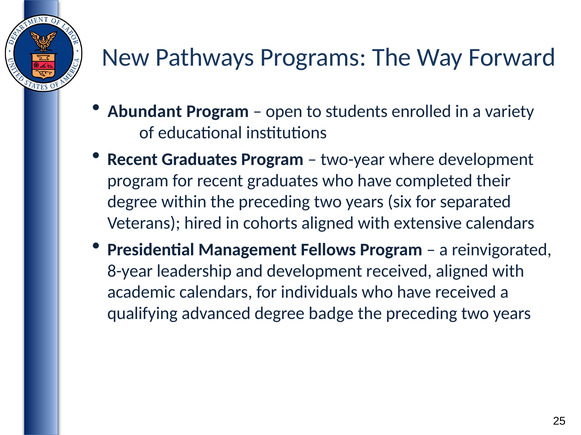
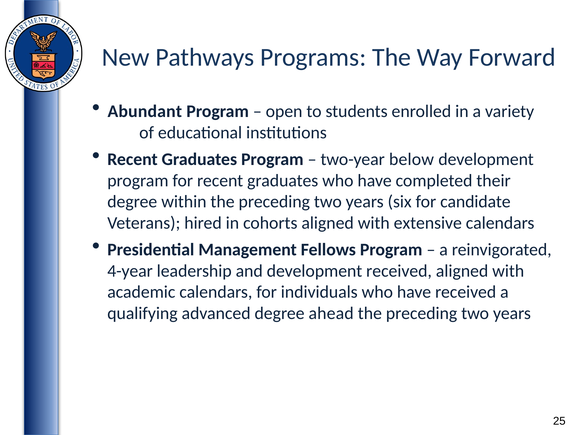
where: where -> below (412, 160)
separated: separated -> candidate (475, 202)
8-year: 8-year -> 4-year (130, 271)
badge: badge -> ahead (331, 314)
